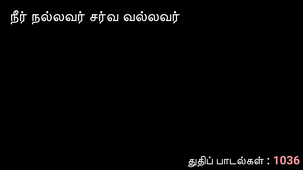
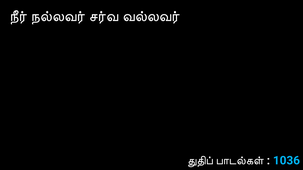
1036 colour: pink -> light blue (286, 161)
